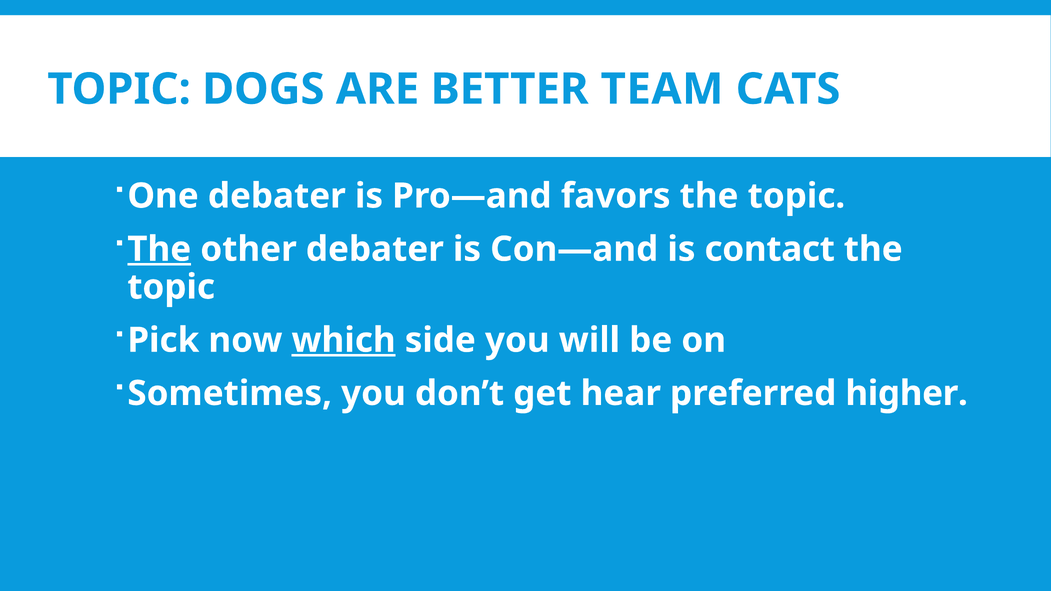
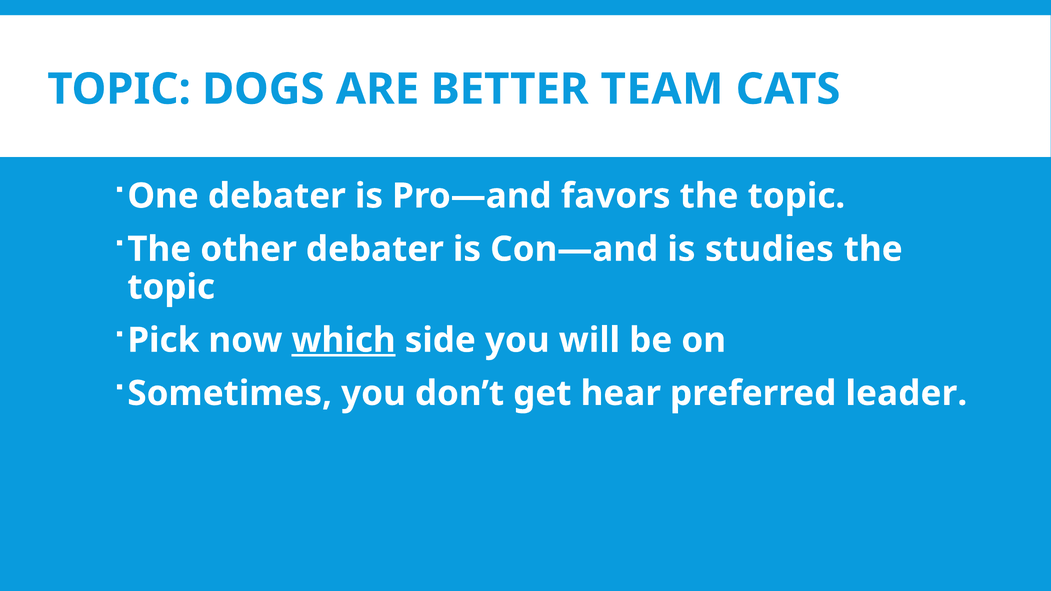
The underline: present -> none (159, 249)
contact: contact -> studies (769, 249)
higher: higher -> leader (906, 394)
